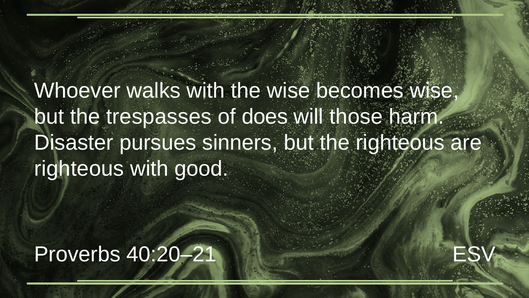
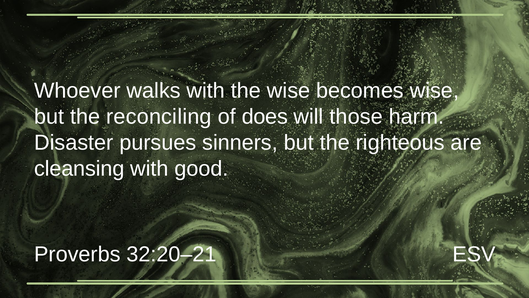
trespasses: trespasses -> reconciling (159, 117)
righteous: righteous -> cleansing (79, 169)
40:20–21: 40:20–21 -> 32:20–21 (172, 254)
